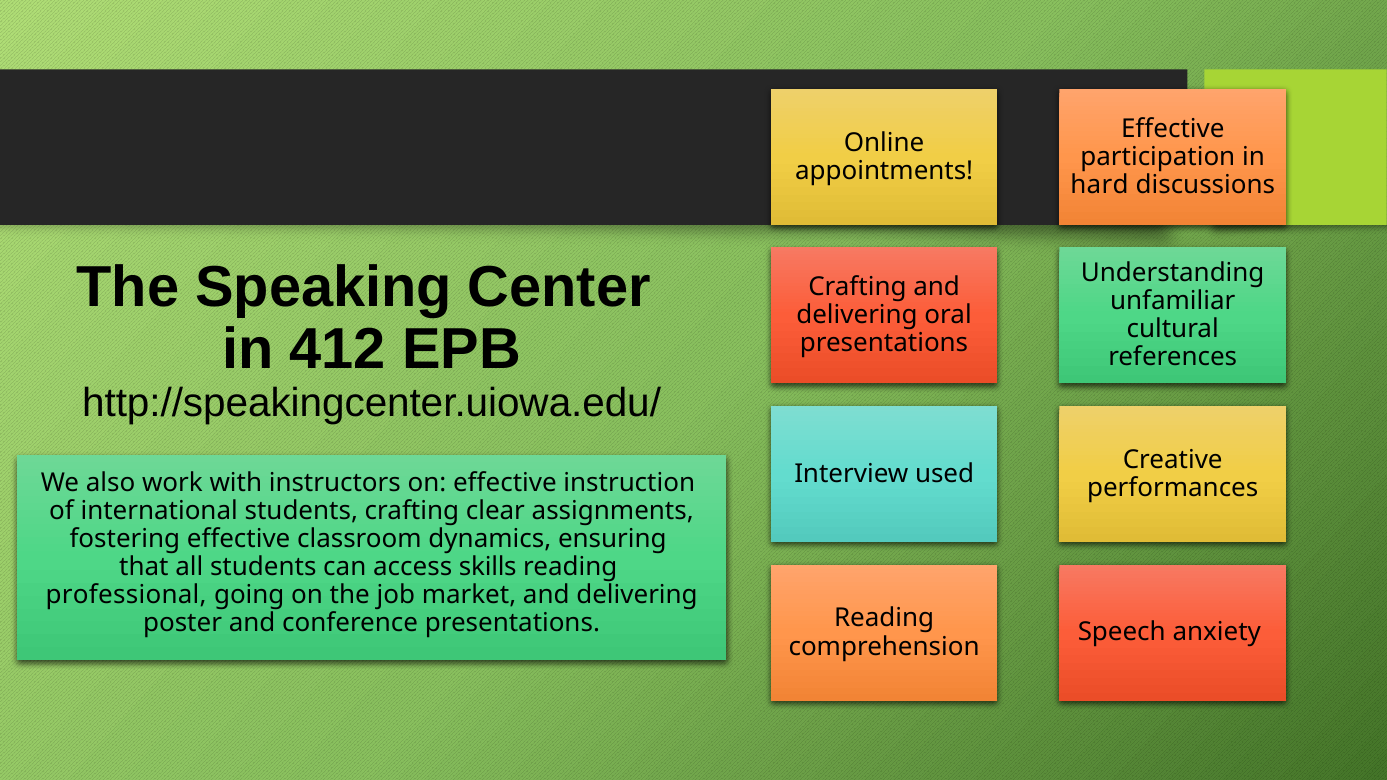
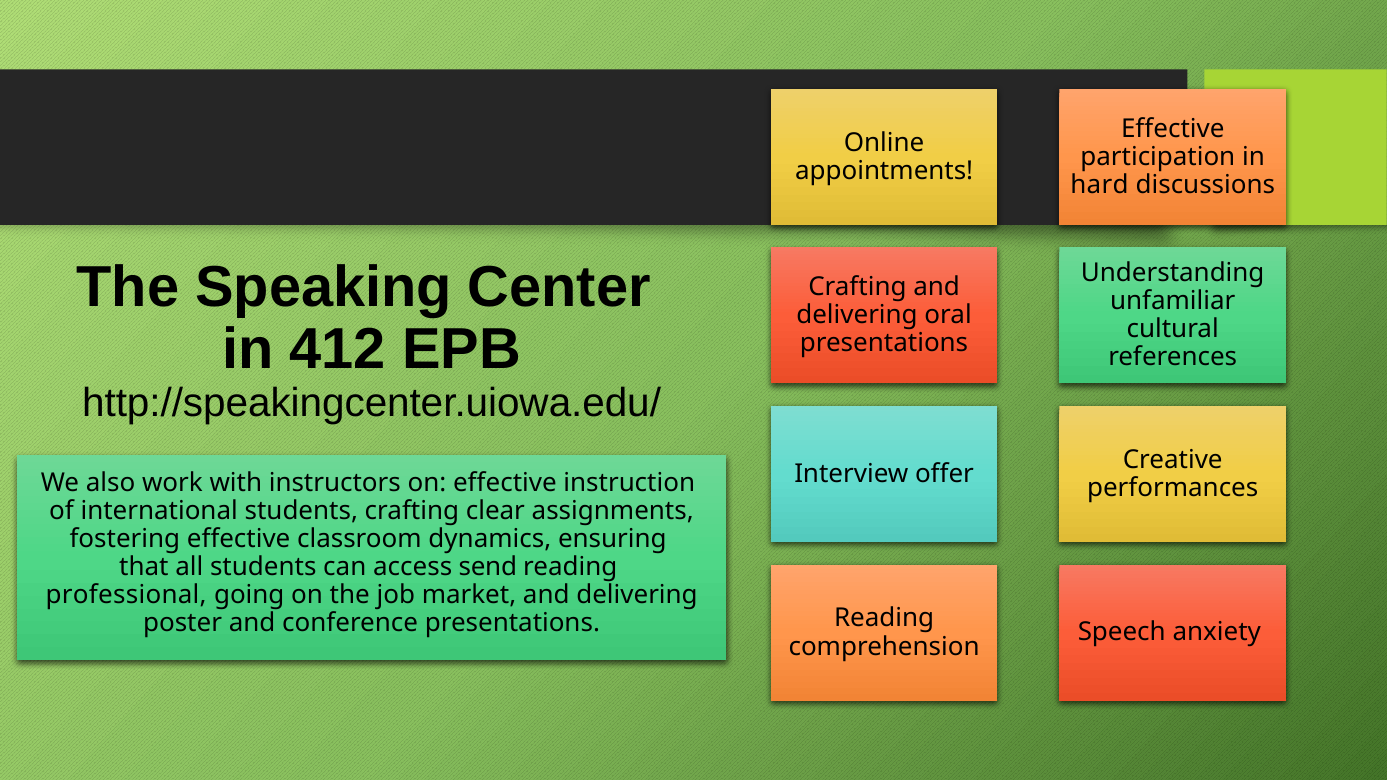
used: used -> offer (944, 474)
skills: skills -> send (488, 567)
